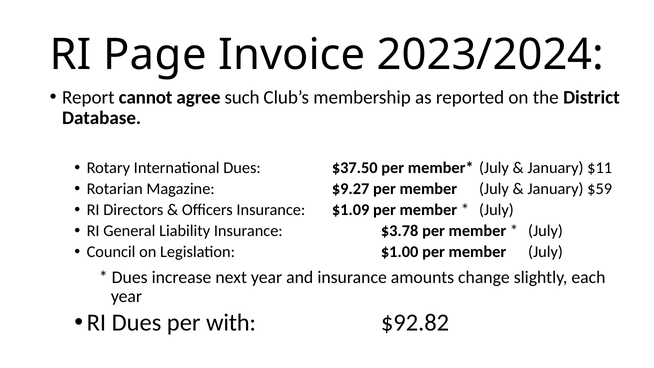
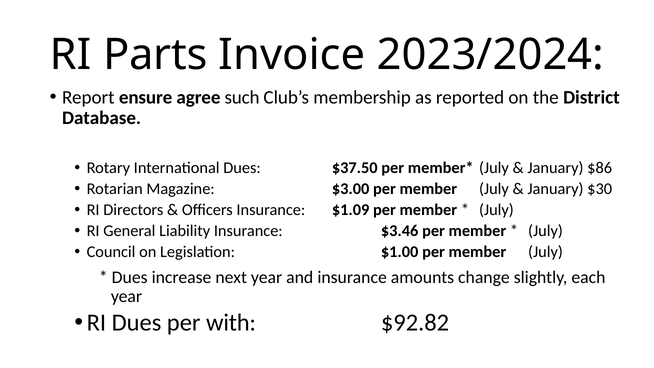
Page: Page -> Parts (155, 55)
cannot: cannot -> ensure (146, 97)
$11: $11 -> $86 (600, 168)
$9.27: $9.27 -> $3.00 (351, 189)
$59: $59 -> $30 (600, 189)
$3.78: $3.78 -> $3.46 (400, 231)
